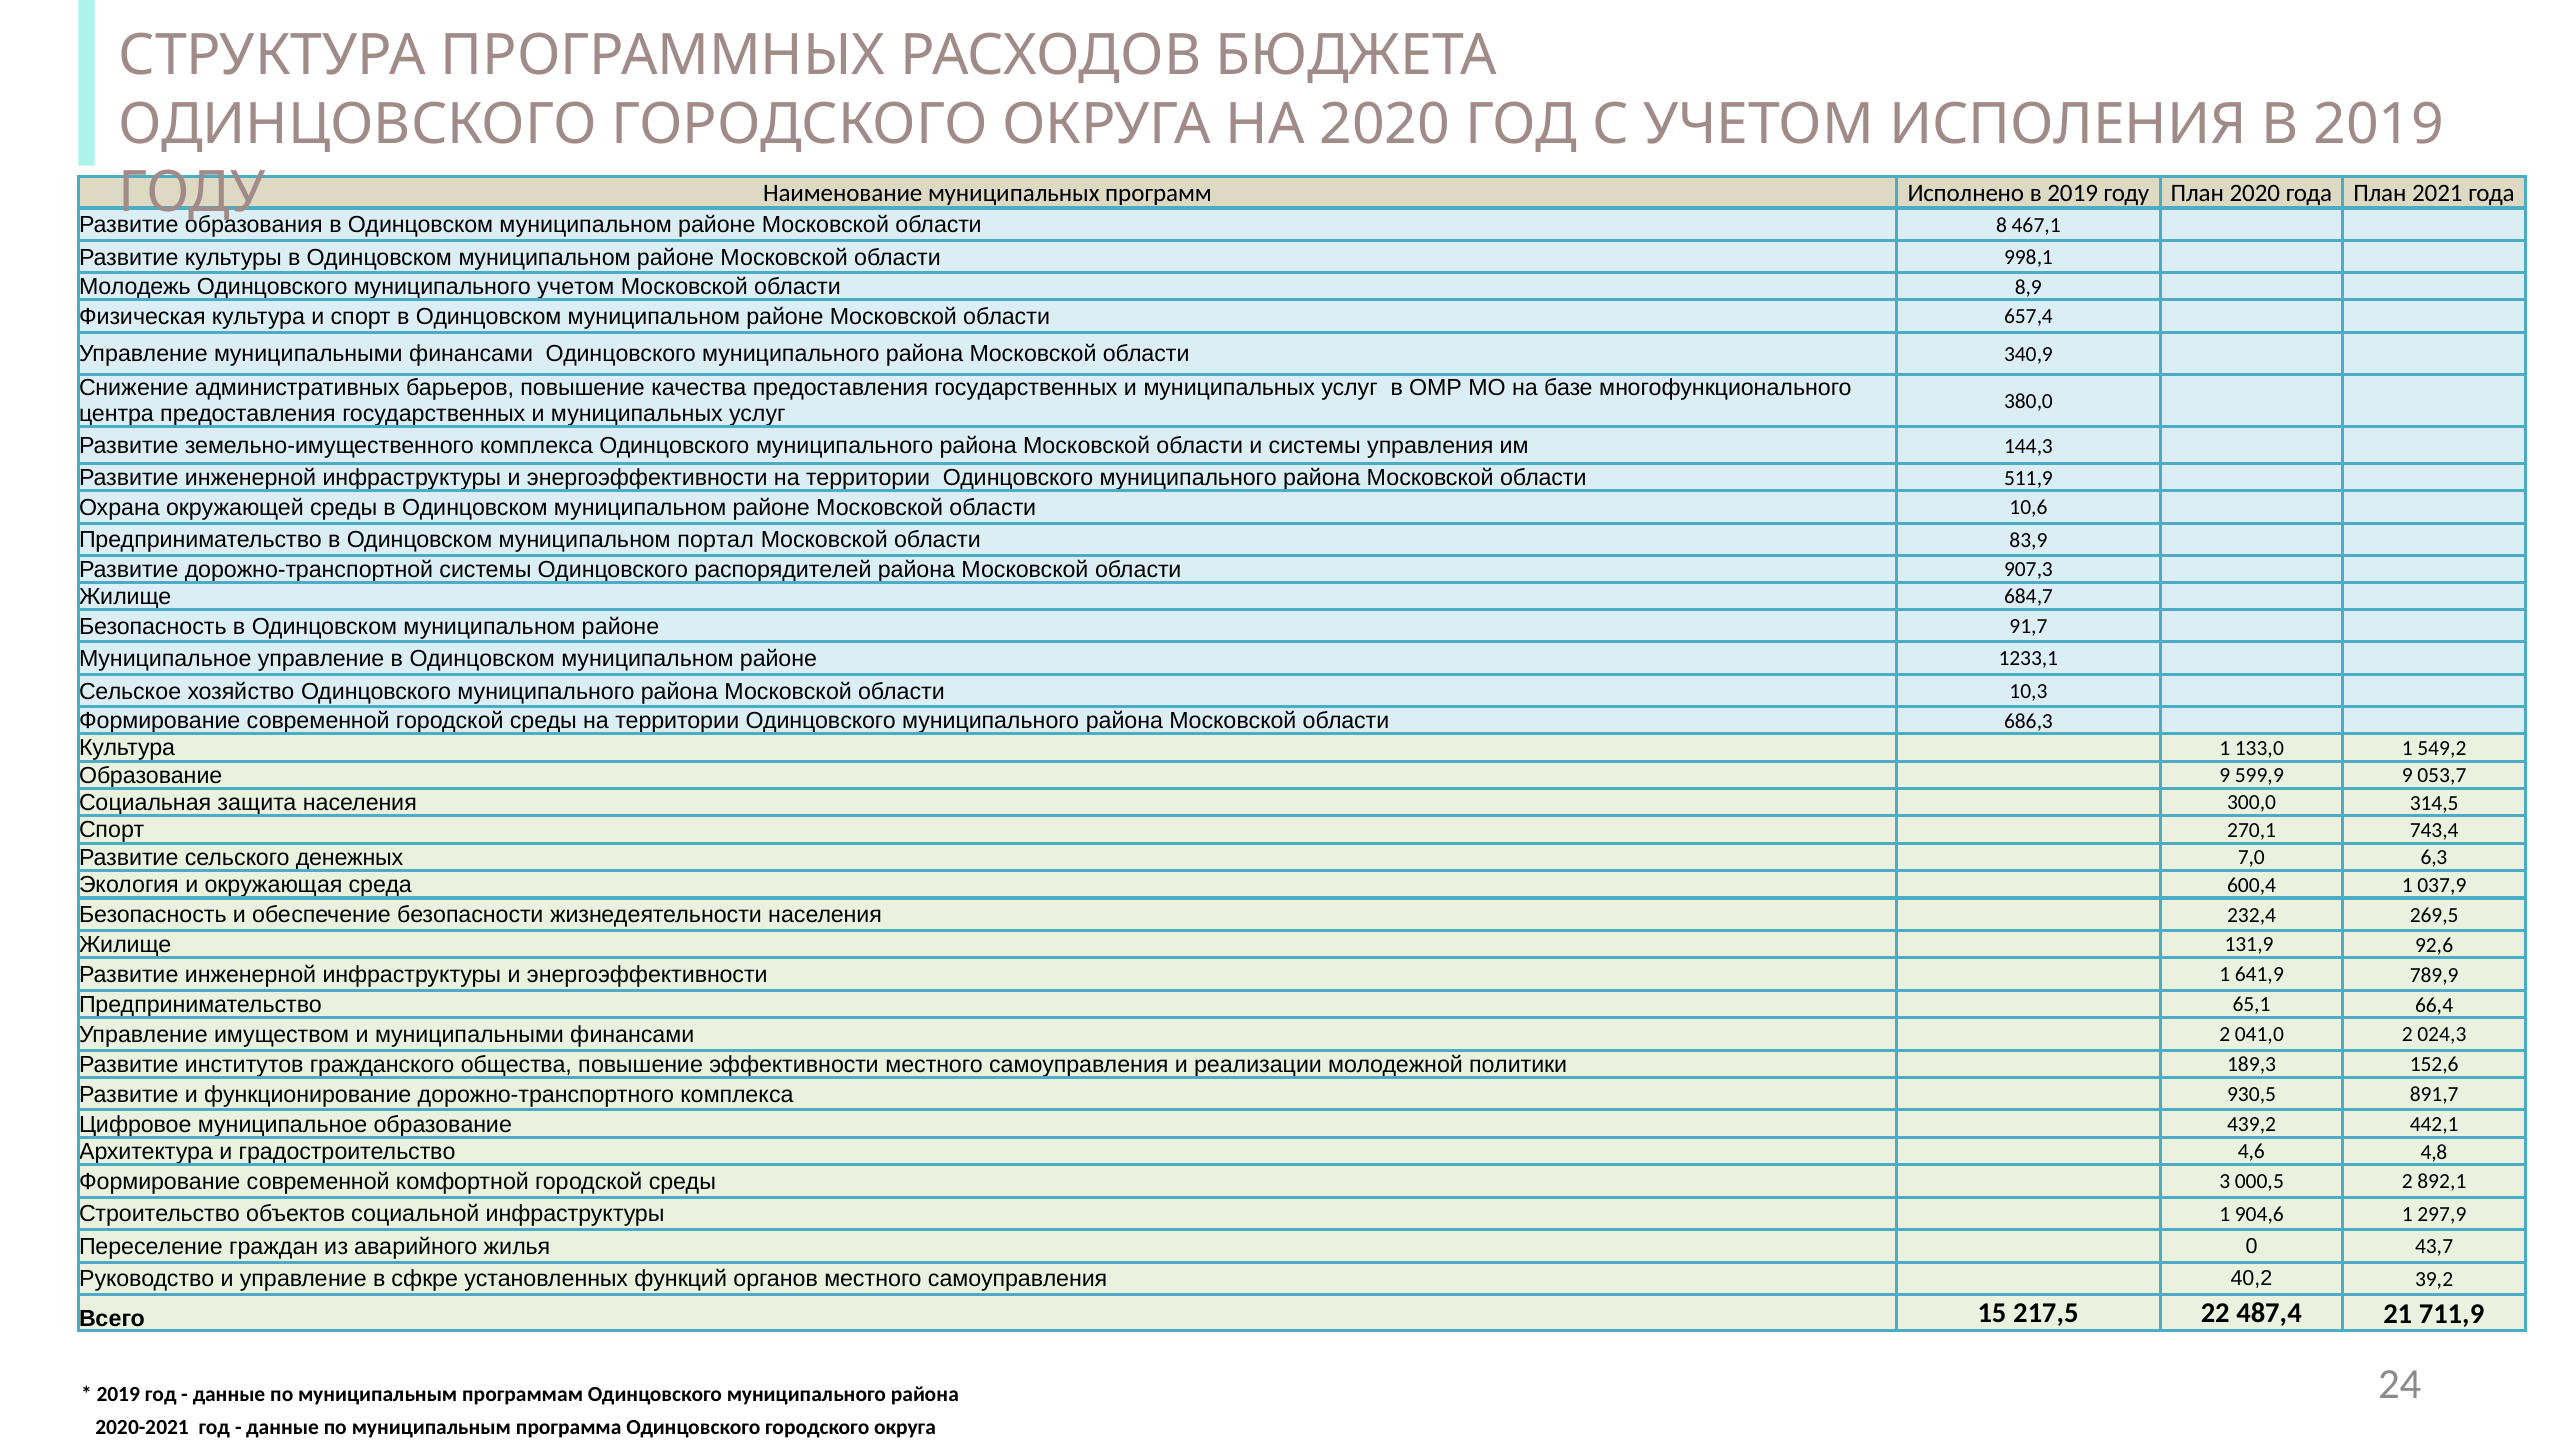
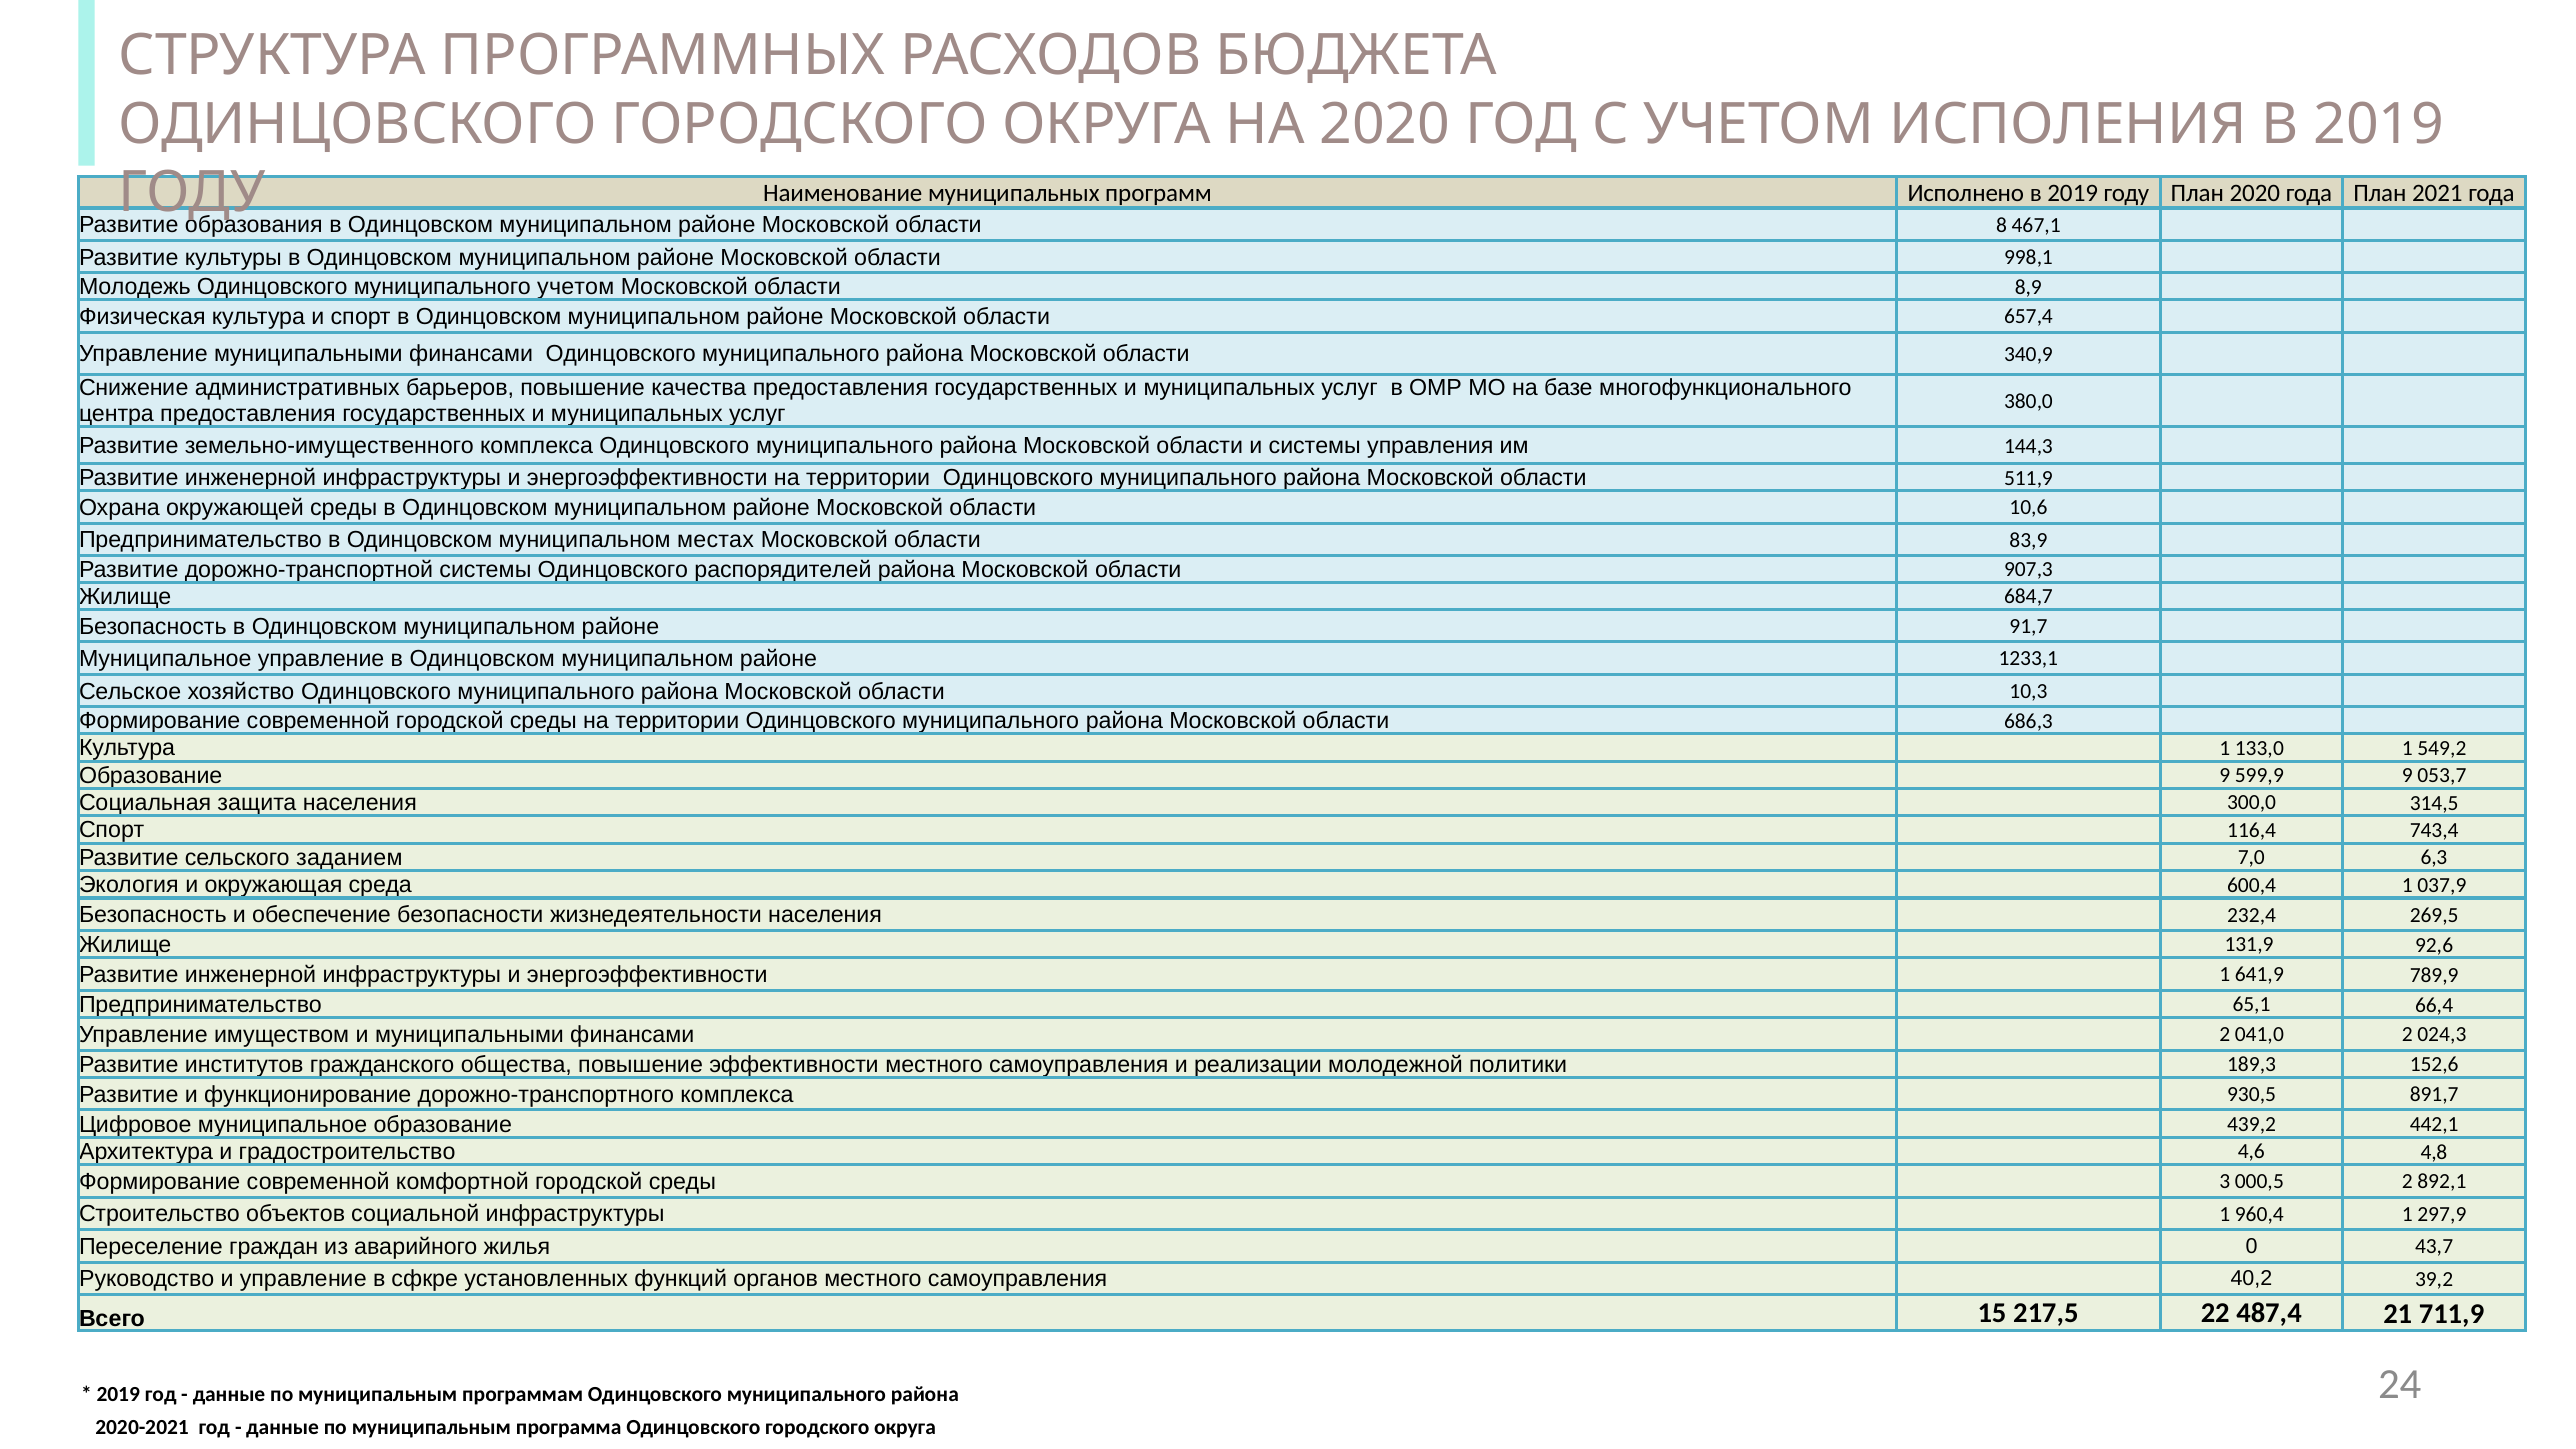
портал: портал -> местах (716, 540)
270,1: 270,1 -> 116,4 (2252, 830)
денежных: денежных -> заданием (349, 858)
904,6: 904,6 -> 960,4 (2259, 1214)
